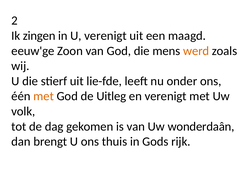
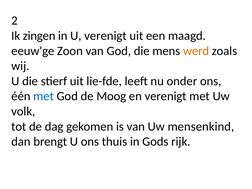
met colour: orange -> blue (44, 96)
Uitleg: Uitleg -> Moog (111, 96)
wonderdaân: wonderdaân -> mensenkind (201, 126)
